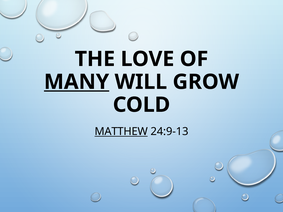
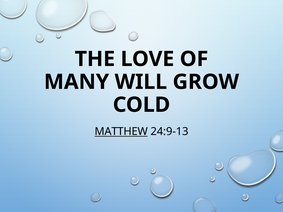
MANY underline: present -> none (77, 82)
